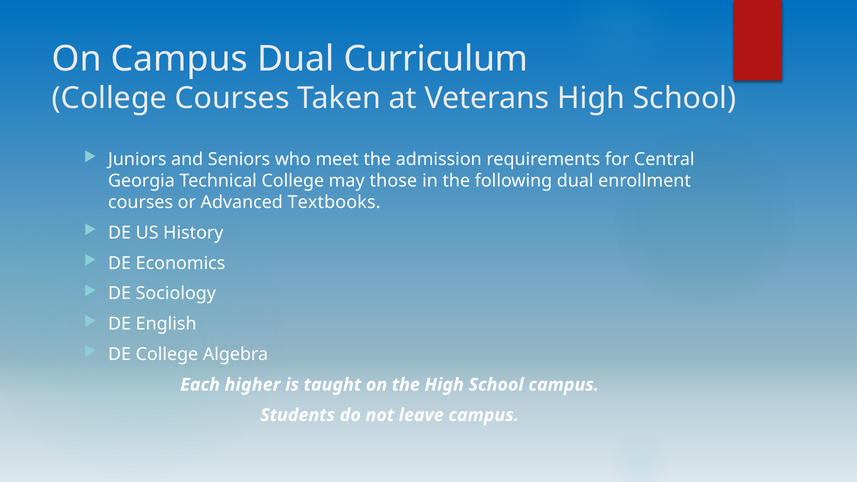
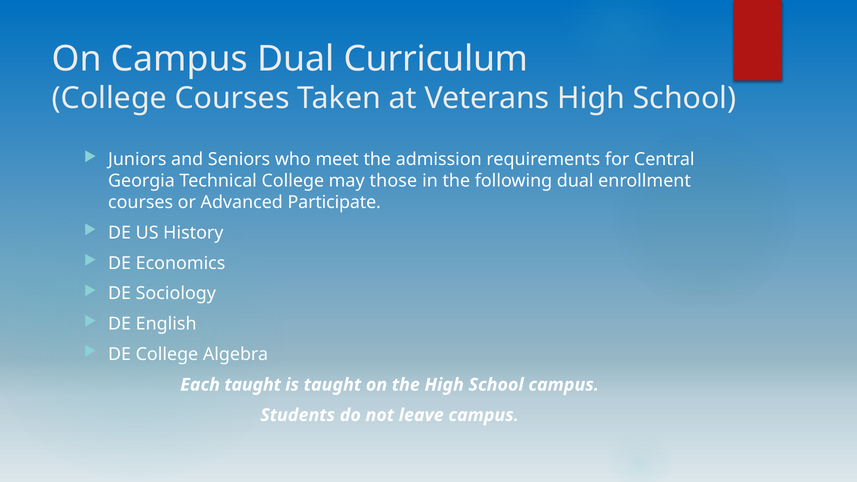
Textbooks: Textbooks -> Participate (334, 202)
Each higher: higher -> taught (253, 385)
